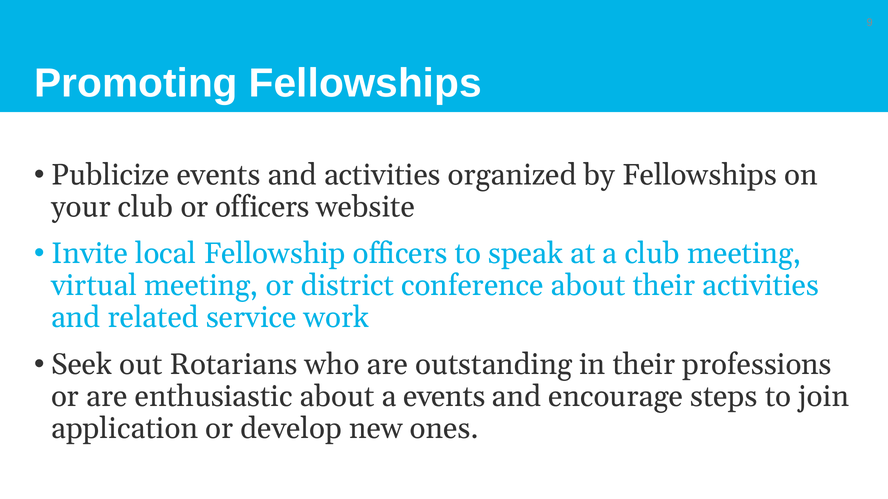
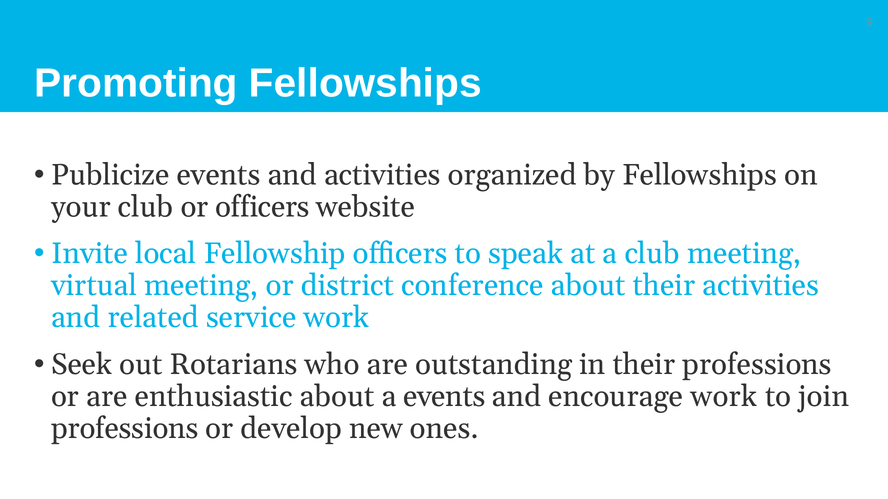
encourage steps: steps -> work (724, 397)
application: application -> professions (125, 429)
